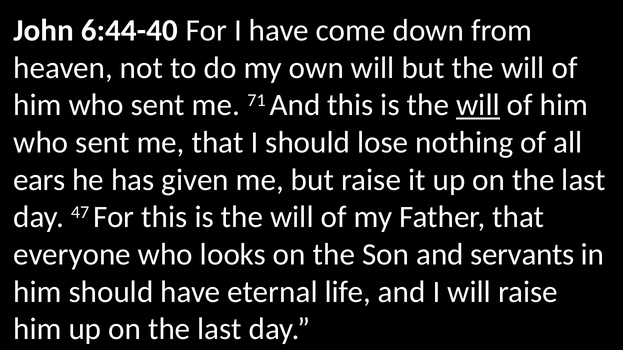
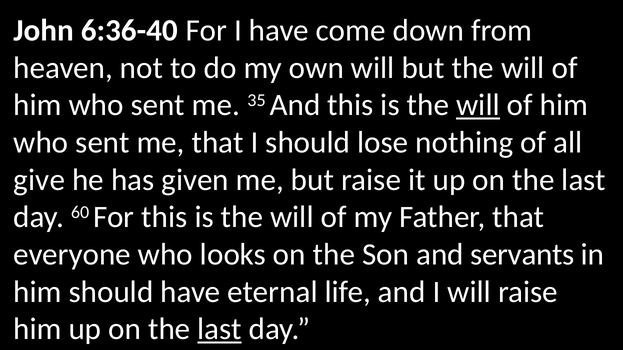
6:44-40: 6:44-40 -> 6:36-40 (129, 30)
71: 71 -> 35 (257, 100)
ears: ears -> give (39, 180)
47: 47 -> 60 (80, 212)
last underline: none -> present (220, 330)
